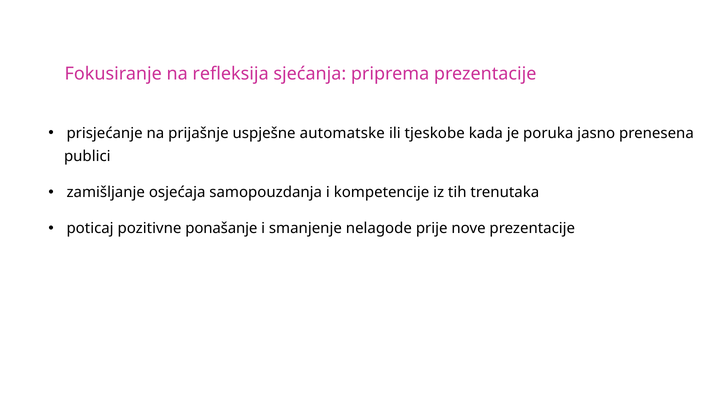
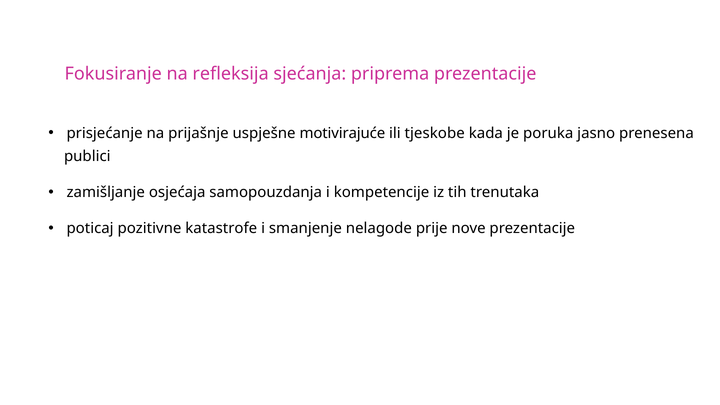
automatske: automatske -> motivirajuće (342, 133)
ponašanje: ponašanje -> katastrofe (221, 229)
